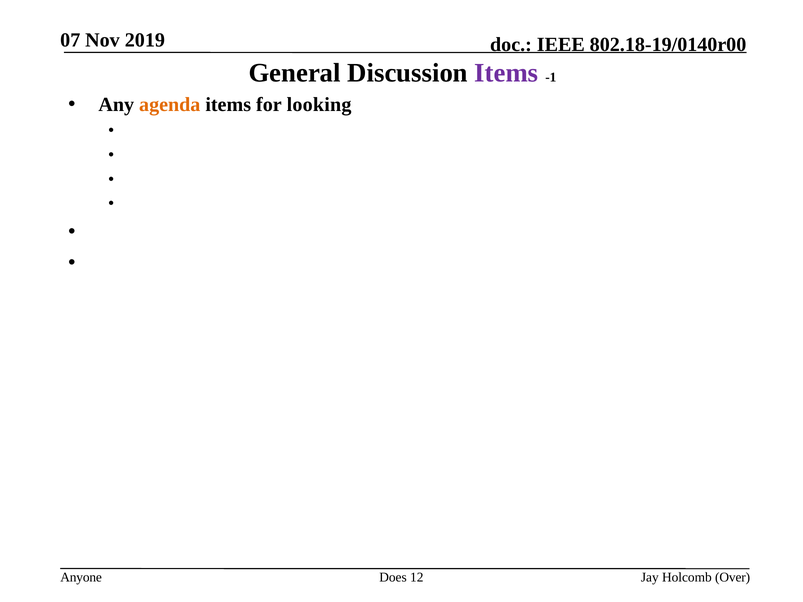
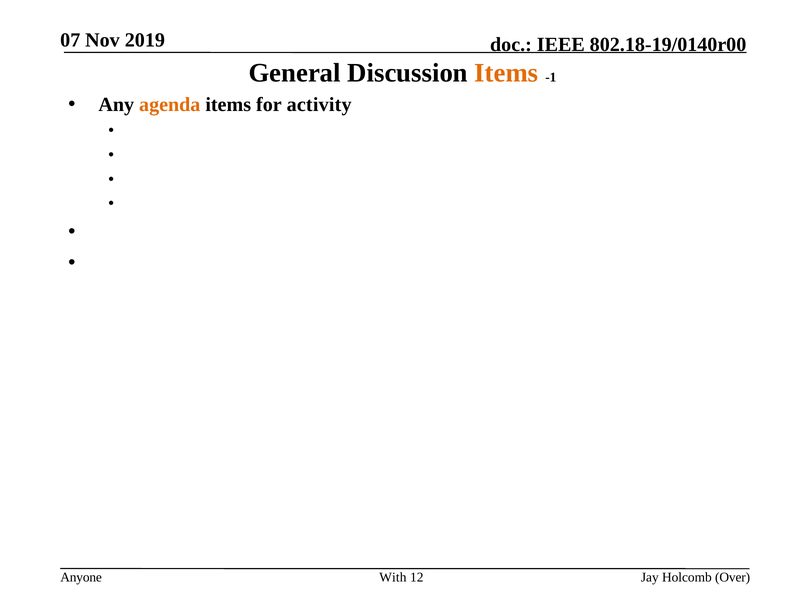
Items colour: purple -> orange (506, 73)
looking: looking -> activity (319, 104)
Does: Does -> With (393, 578)
